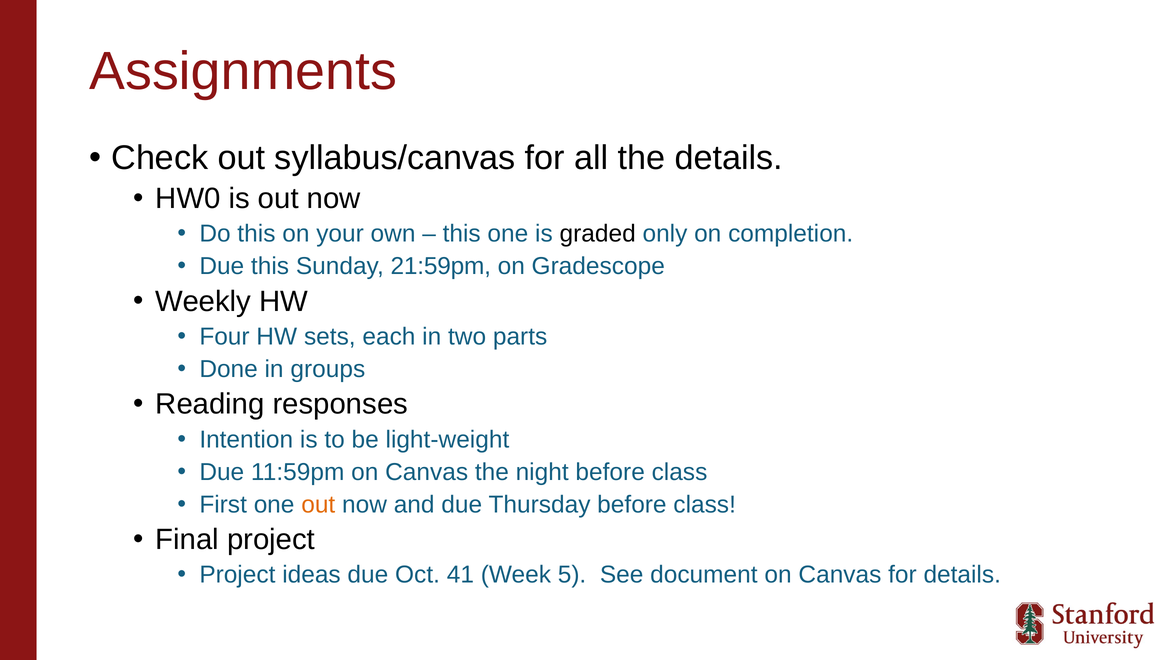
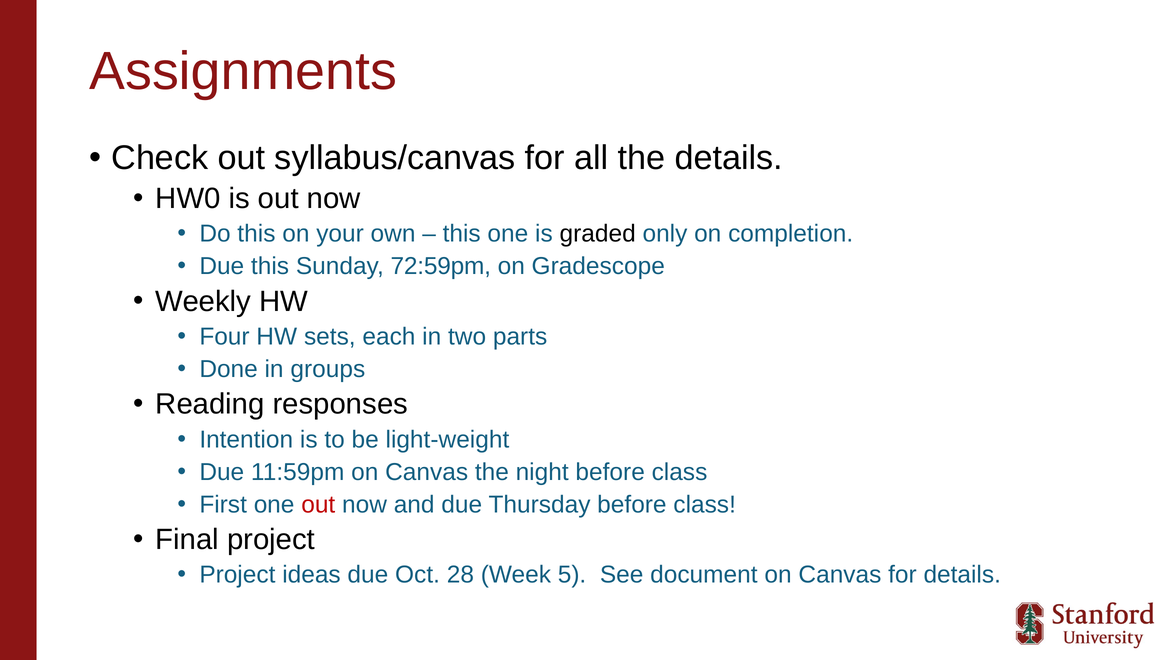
21:59pm: 21:59pm -> 72:59pm (441, 266)
out colour: orange -> red (318, 504)
41: 41 -> 28 (460, 575)
